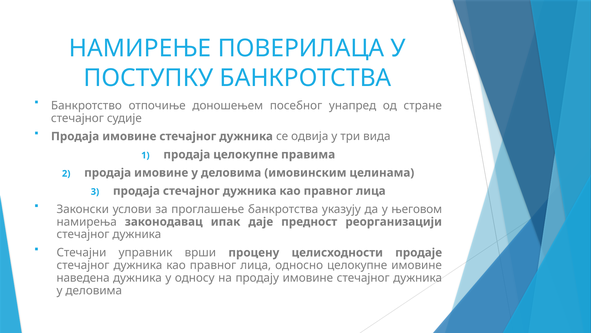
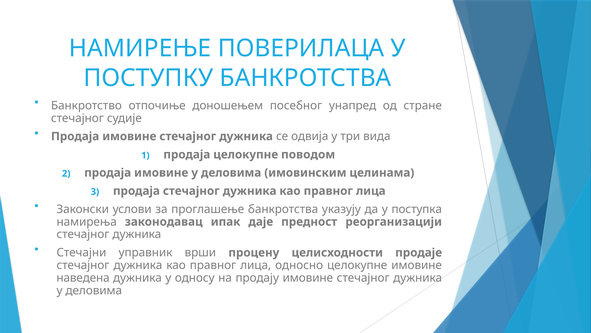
правима: правима -> поводом (308, 154)
његовом: његовом -> поступка (417, 209)
